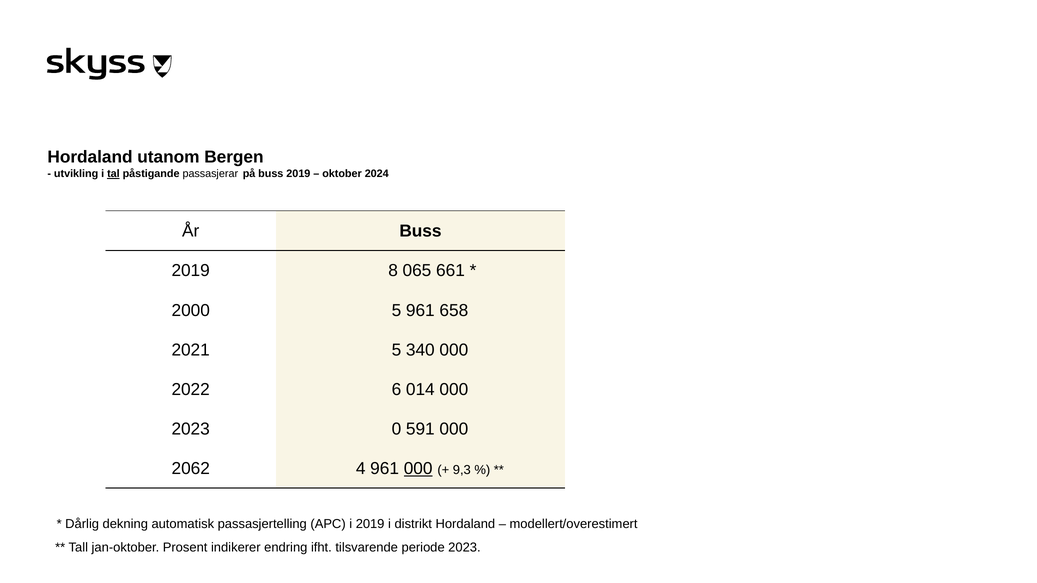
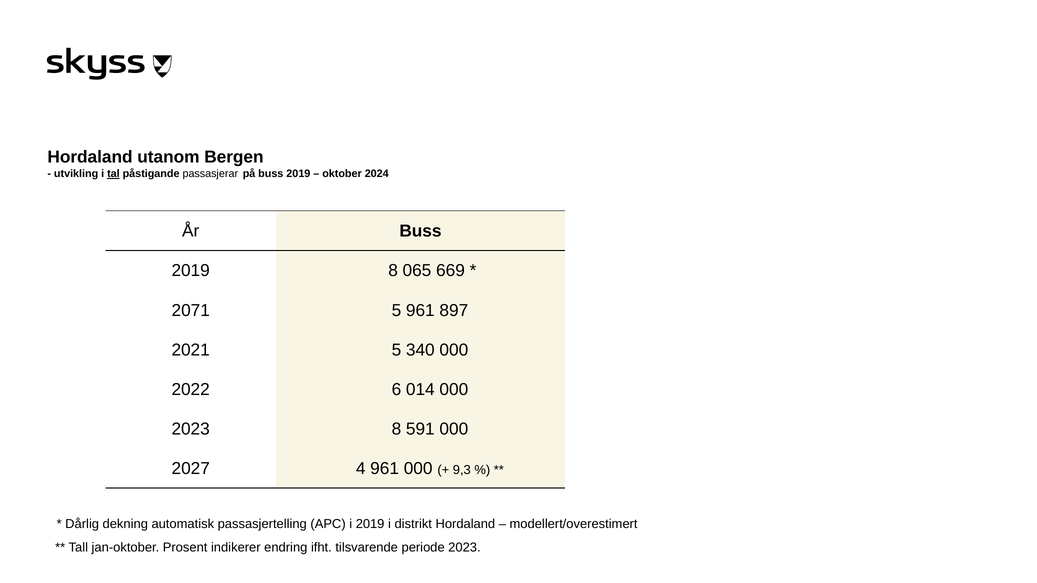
661: 661 -> 669 (451, 271)
2000: 2000 -> 2071 (191, 311)
658: 658 -> 897 (454, 311)
2023 0: 0 -> 8 (397, 429)
2062: 2062 -> 2027 (191, 469)
000 underline: present -> none (418, 469)
